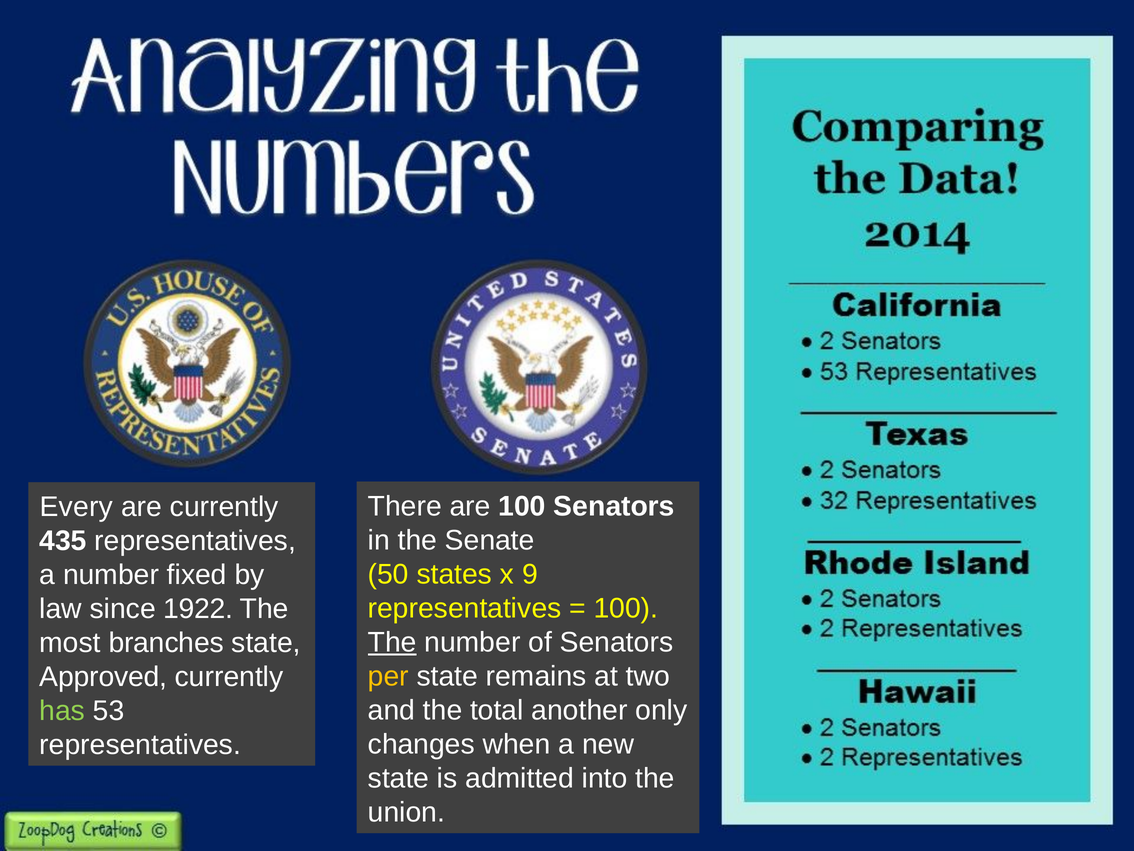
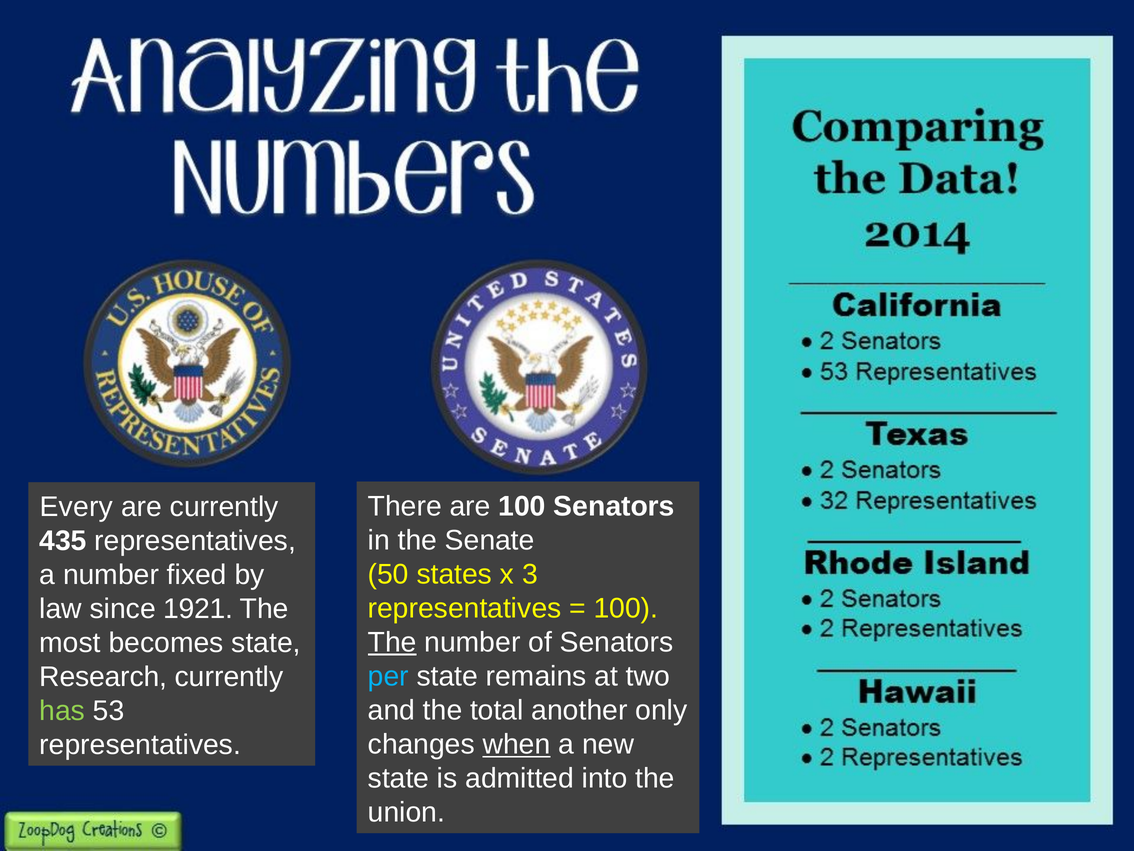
9: 9 -> 3 (530, 574)
1922: 1922 -> 1921 (198, 609)
branches: branches -> becomes (166, 643)
per colour: yellow -> light blue (388, 676)
Approved: Approved -> Research (103, 677)
when underline: none -> present (517, 744)
